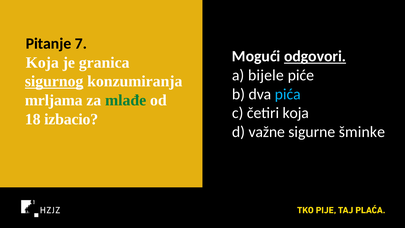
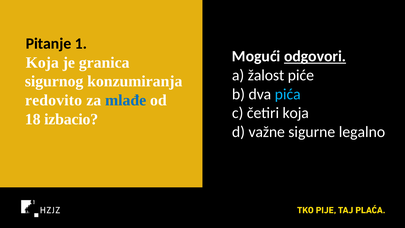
7: 7 -> 1 (81, 44)
bijele: bijele -> žalost (266, 75)
sigurnog underline: present -> none (54, 81)
mrljama: mrljama -> redovito (54, 100)
mlađe colour: green -> blue (126, 100)
šminke: šminke -> legalno (362, 132)
